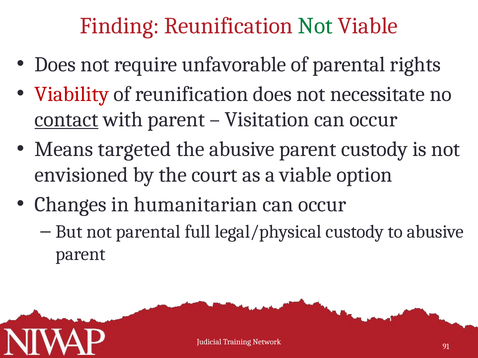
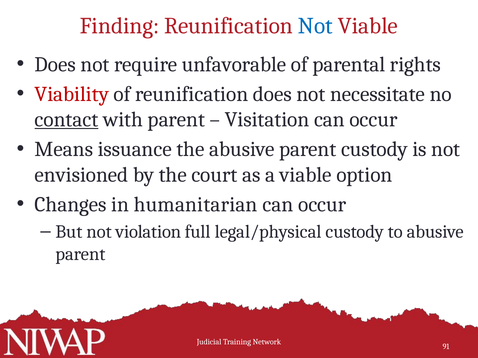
Not colour: green -> blue (315, 26)
targeted: targeted -> issuance (135, 149)
not parental: parental -> violation (148, 232)
